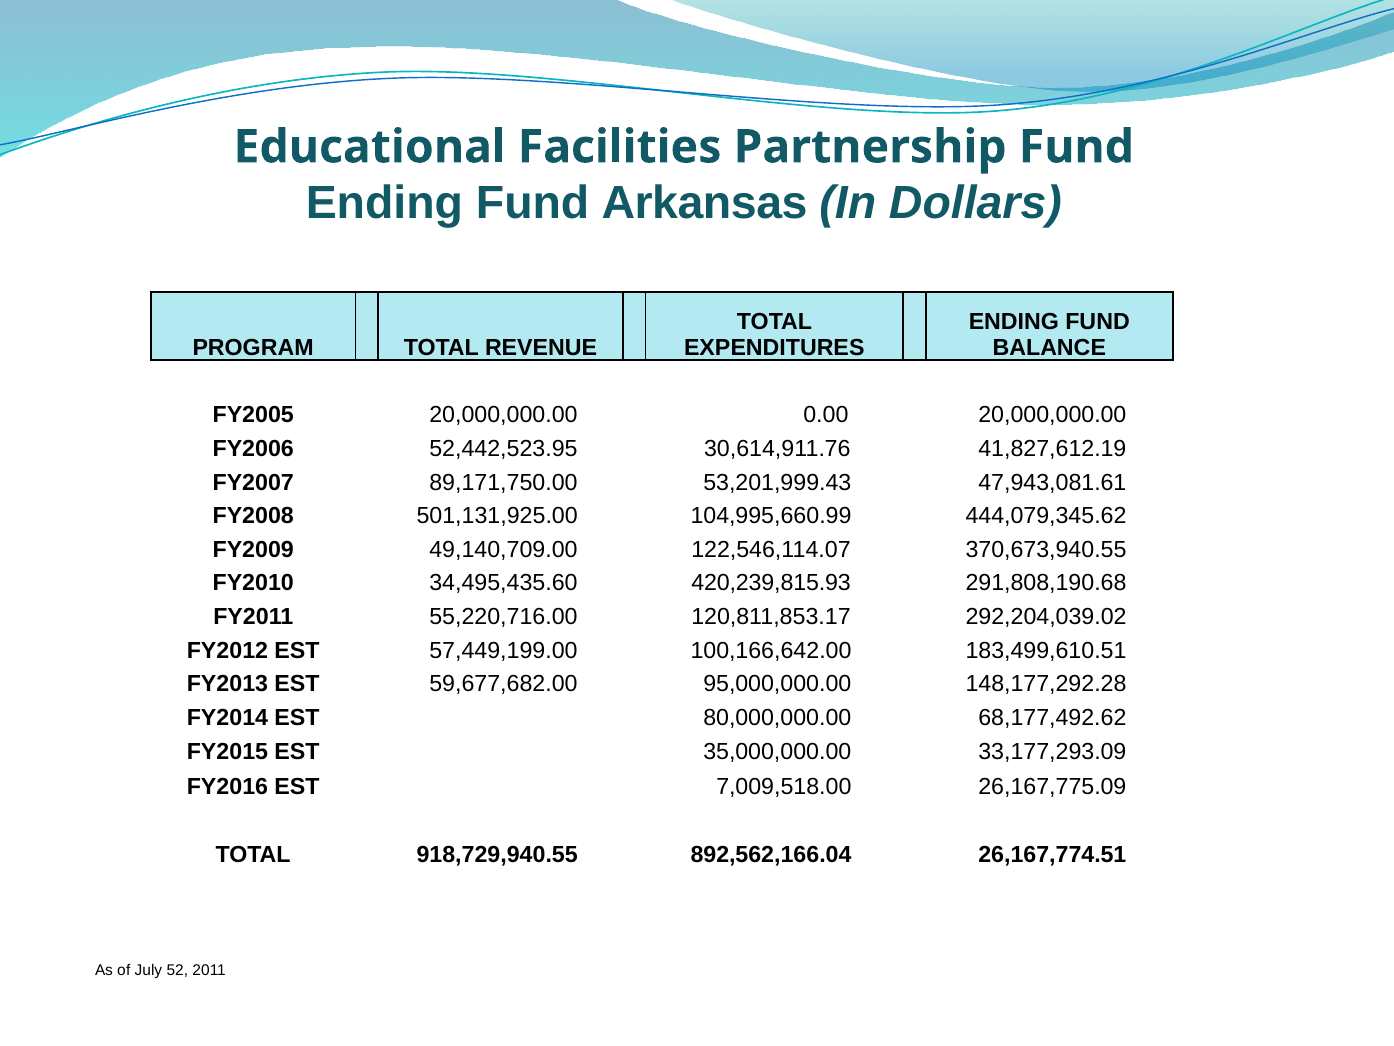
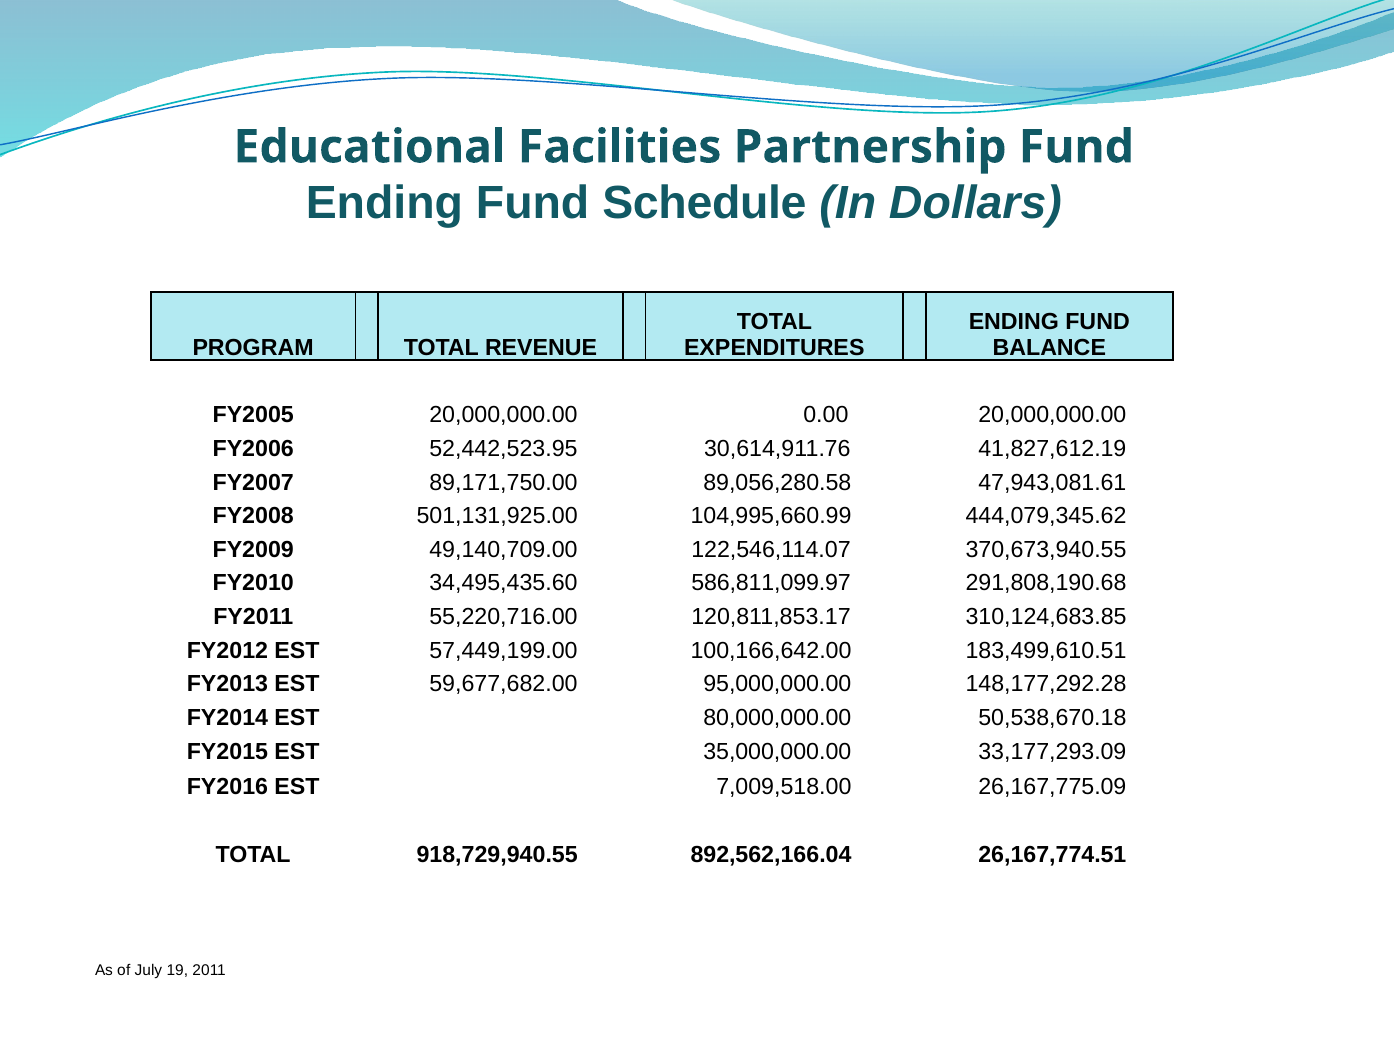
Arkansas: Arkansas -> Schedule (704, 203)
53,201,999.43: 53,201,999.43 -> 89,056,280.58 (777, 482)
420,239,815.93: 420,239,815.93 -> 586,811,099.97 (771, 583)
292,204,039.02: 292,204,039.02 -> 310,124,683.85 (1046, 617)
68,177,492.62: 68,177,492.62 -> 50,538,670.18 (1052, 718)
52: 52 -> 19 (177, 970)
